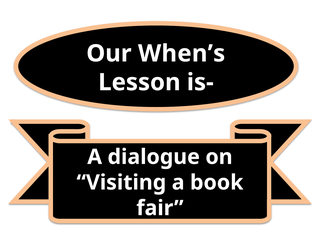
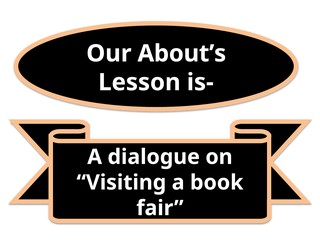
When’s: When’s -> About’s (182, 54)
